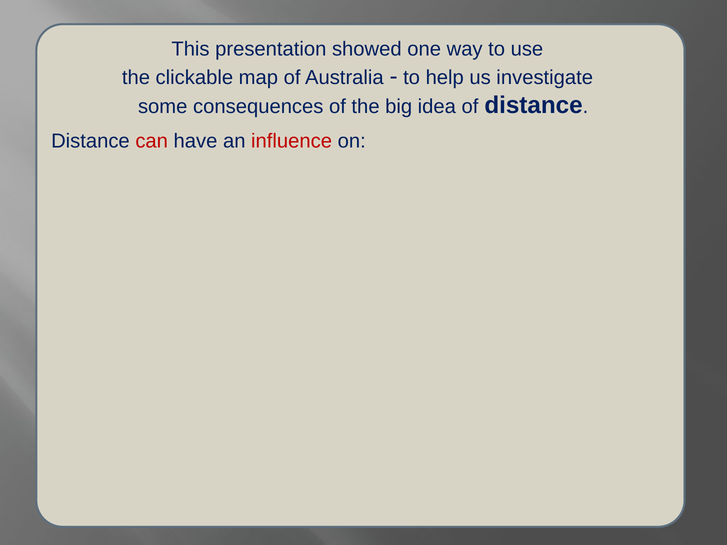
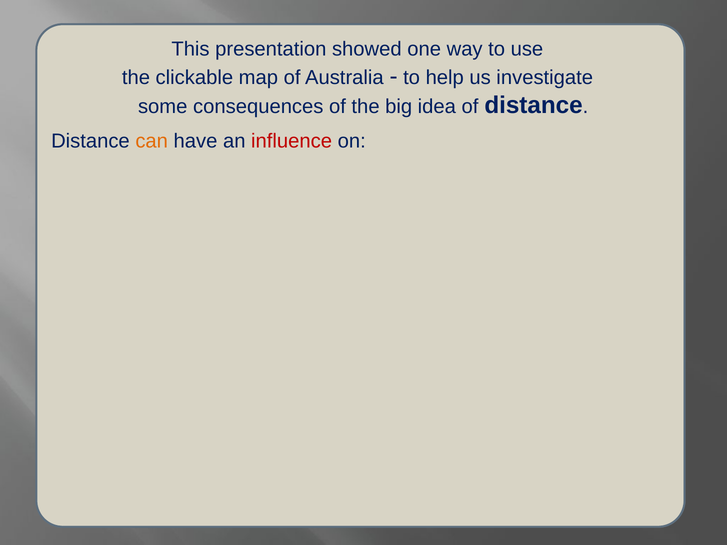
can colour: red -> orange (152, 141)
